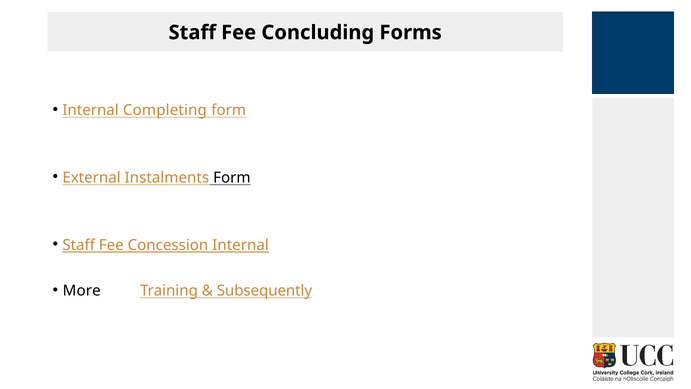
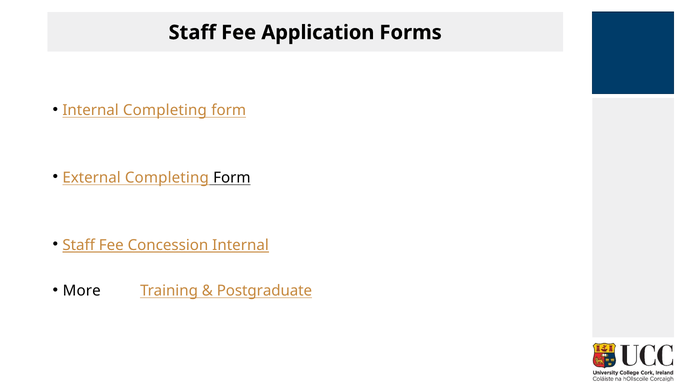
Concluding: Concluding -> Application (318, 33)
External Instalments: Instalments -> Completing (167, 178)
Subsequently: Subsequently -> Postgraduate (264, 291)
